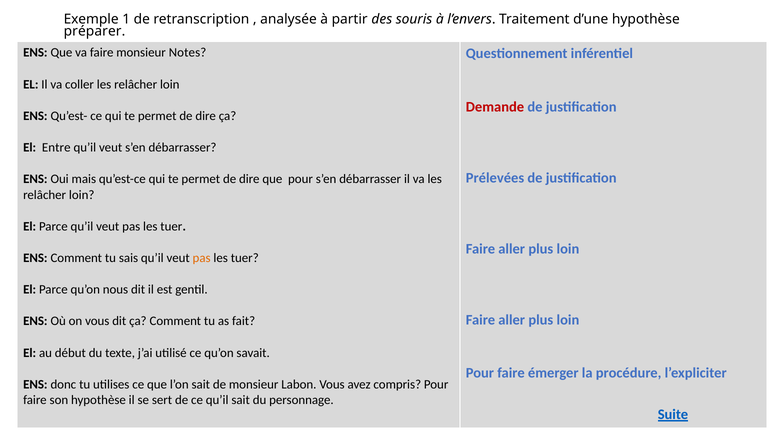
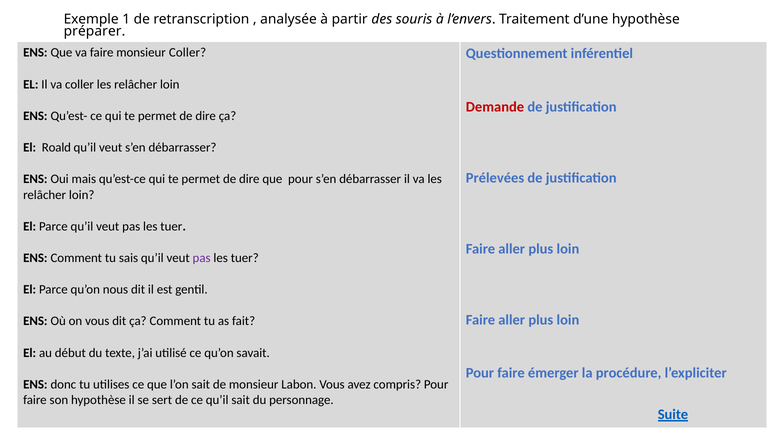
monsieur Notes: Notes -> Coller (188, 53)
Entre: Entre -> Roald (56, 147)
pas colour: orange -> purple (202, 258)
